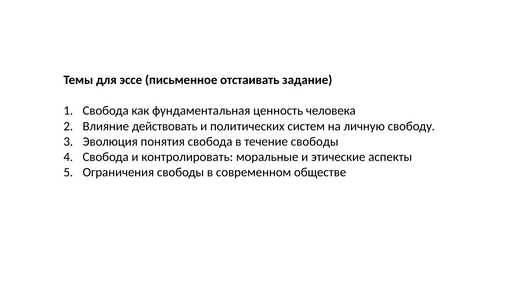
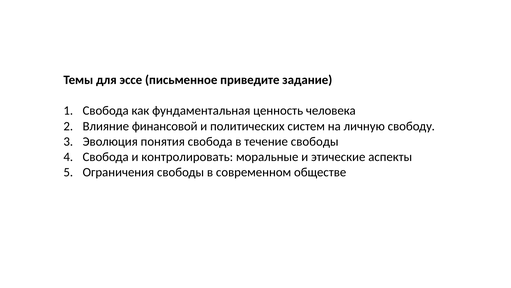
отстаивать: отстаивать -> приведите (250, 80)
действовать: действовать -> финансовой (165, 126)
